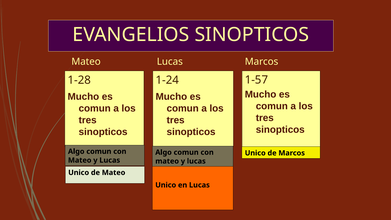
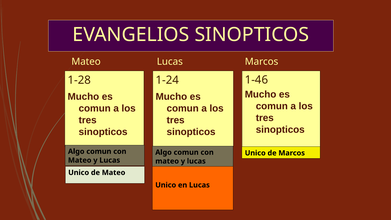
1-57: 1-57 -> 1-46 (256, 80)
